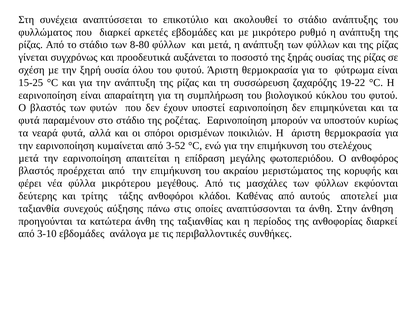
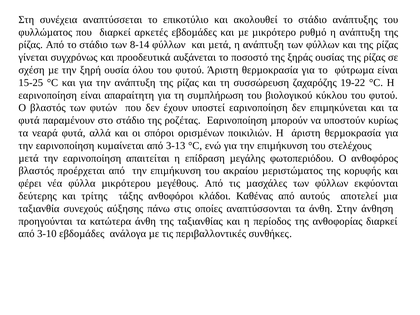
8-80: 8-80 -> 8-14 (140, 45)
3-52: 3-52 -> 3-13 (176, 146)
